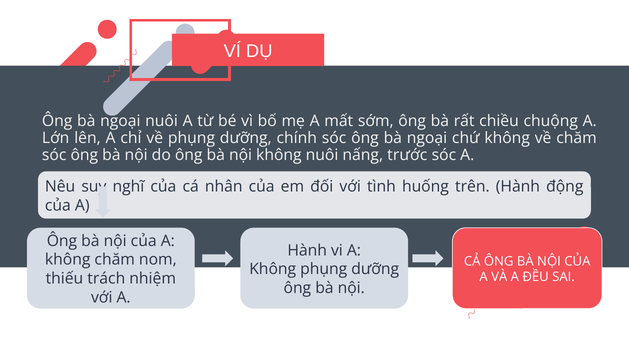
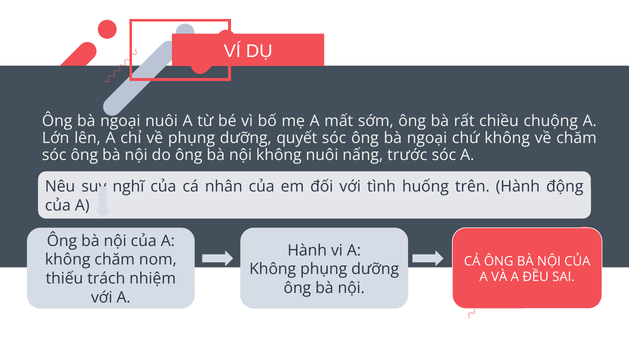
chính: chính -> quyết (297, 138)
